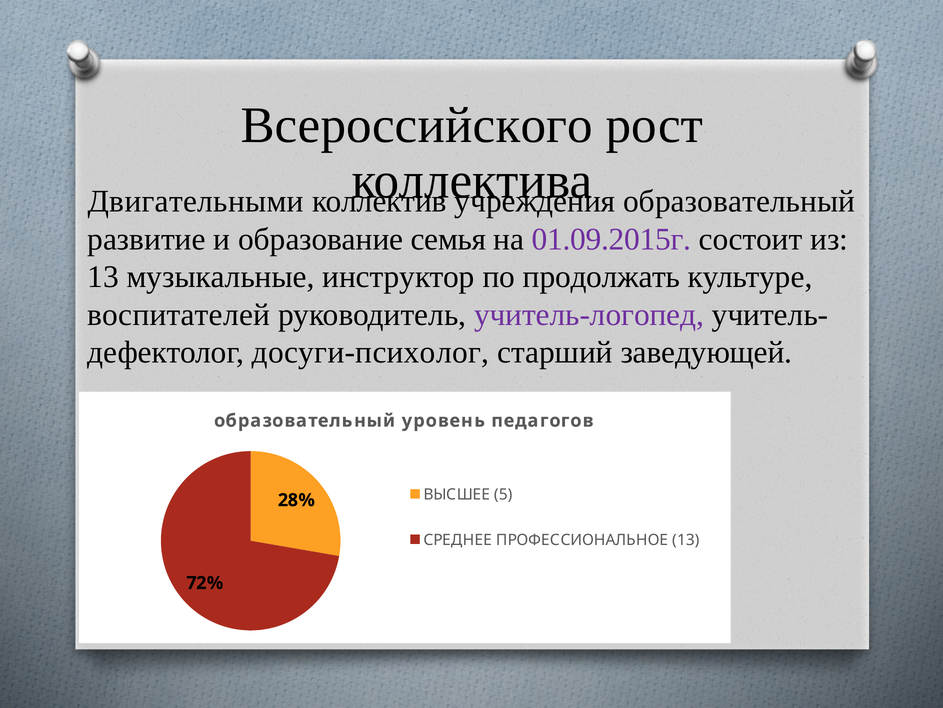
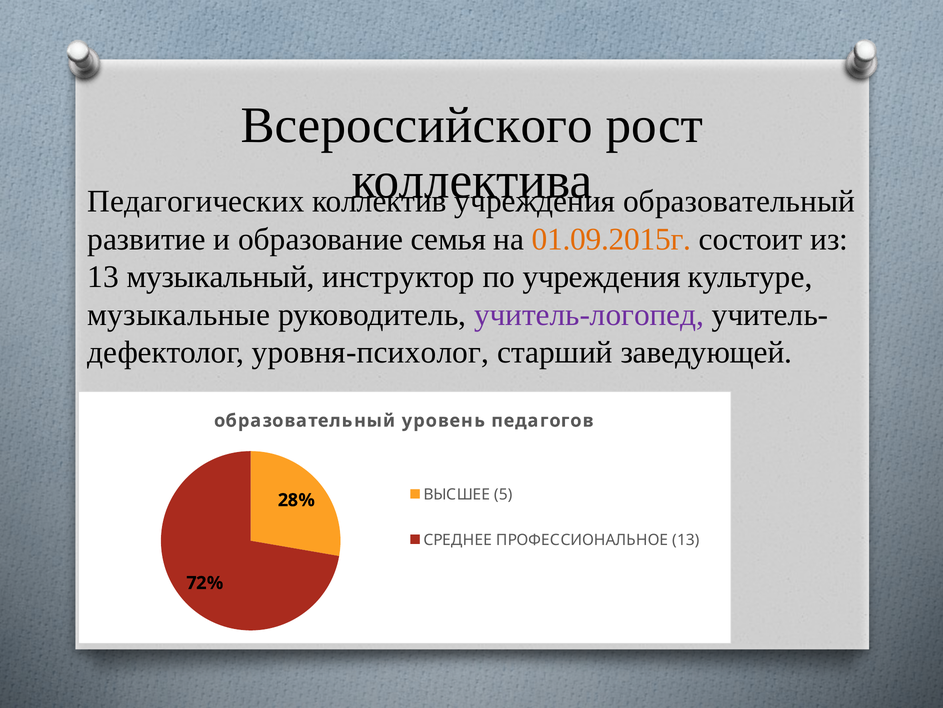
Двигательными: Двигательными -> Педагогических (196, 201)
01.09.2015г colour: purple -> orange (612, 239)
музыкальные: музыкальные -> музыкальный (221, 277)
по продолжать: продолжать -> учреждения (602, 277)
воспитателей: воспитателей -> музыкальные (179, 314)
досуги-психолог: досуги-психолог -> уровня-психолог (371, 352)
